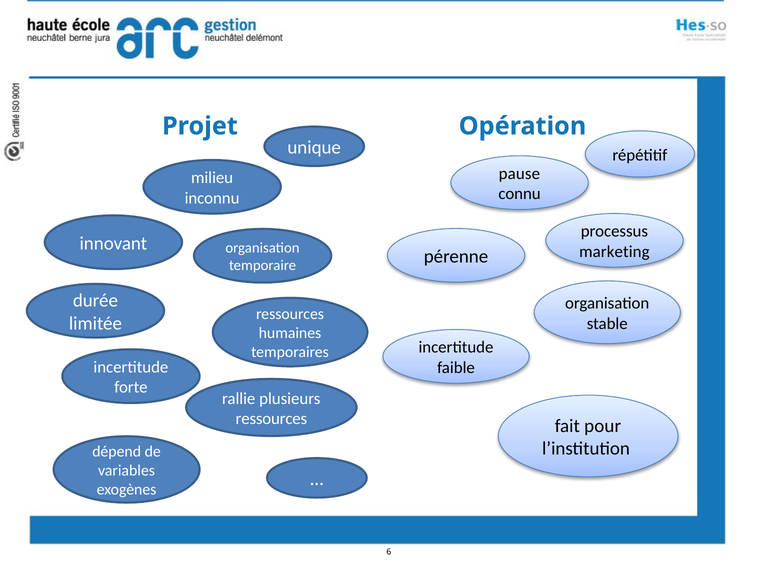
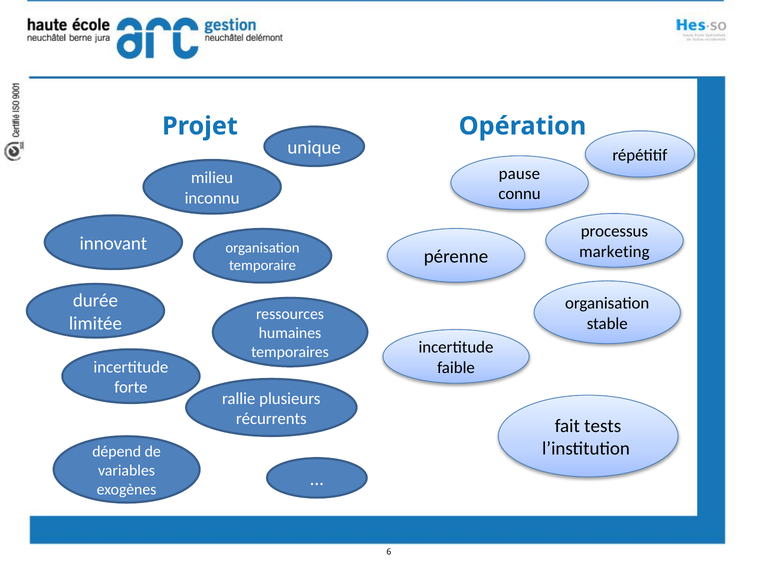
ressources: ressources -> récurrents (271, 419)
pour: pour -> tests (603, 426)
